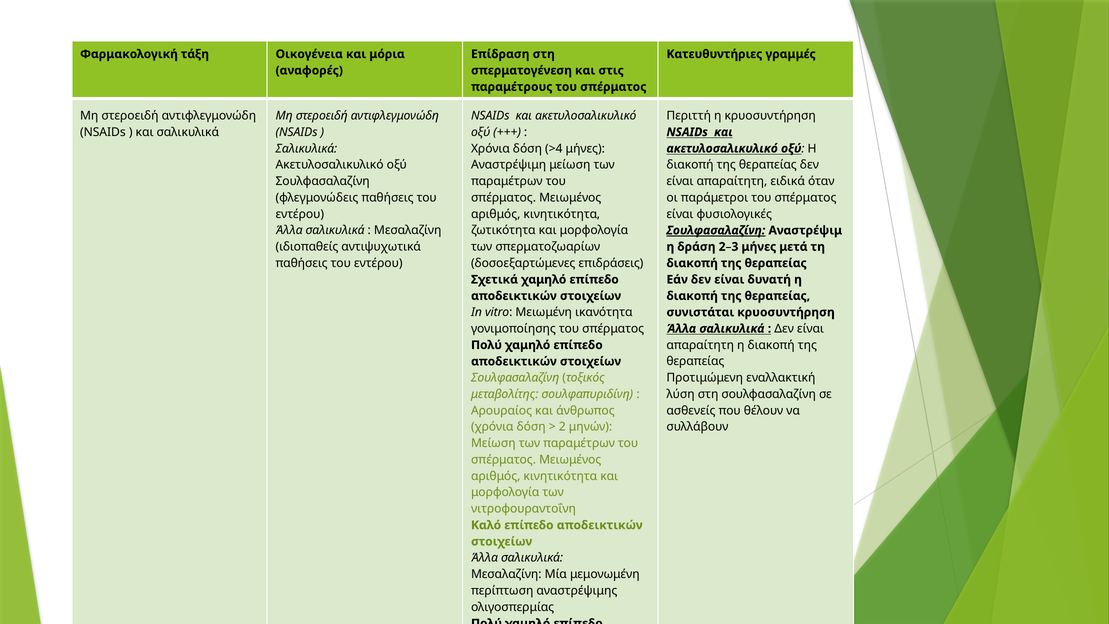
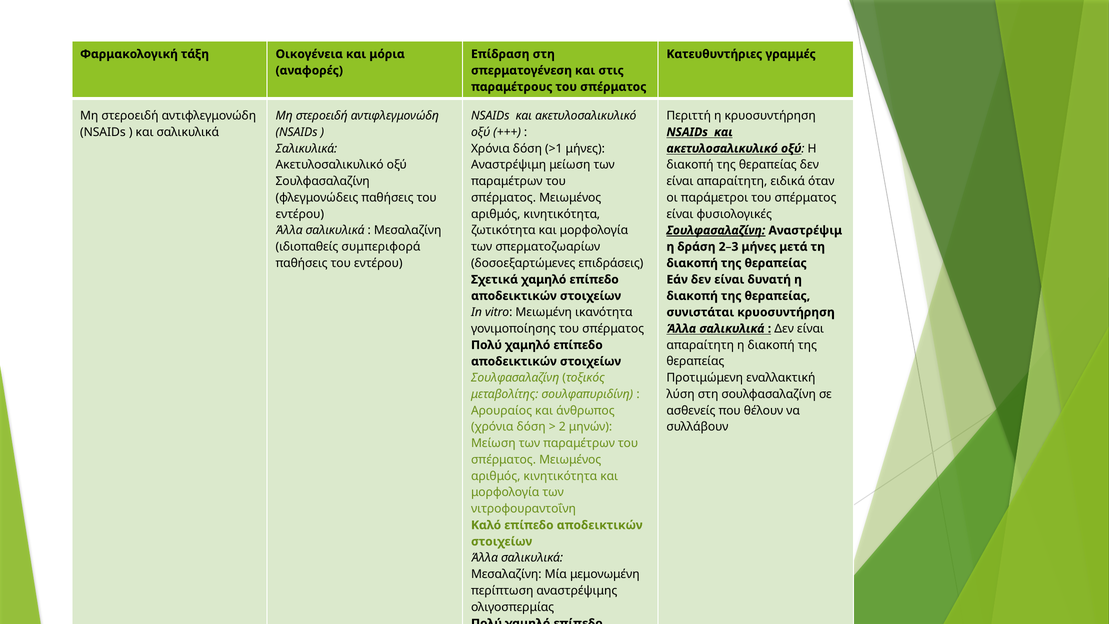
>4: >4 -> >1 (554, 148)
αντιψυχωτικά: αντιψυχωτικά -> συμπεριφορά (381, 247)
